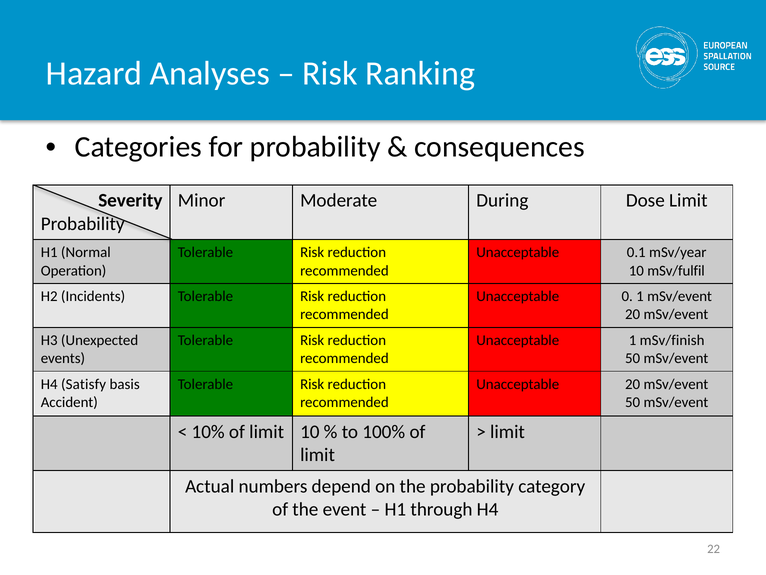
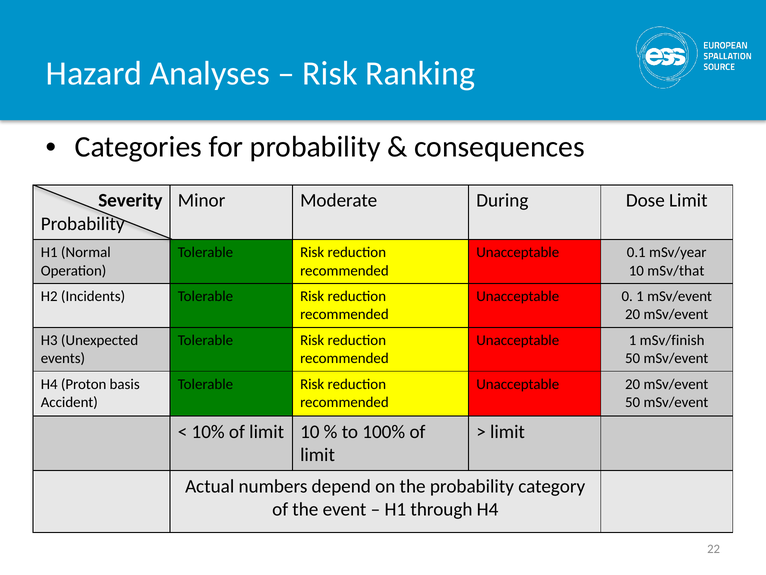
mSv/fulfil: mSv/fulfil -> mSv/that (676, 270)
Satisfy: Satisfy -> Proton (84, 384)
